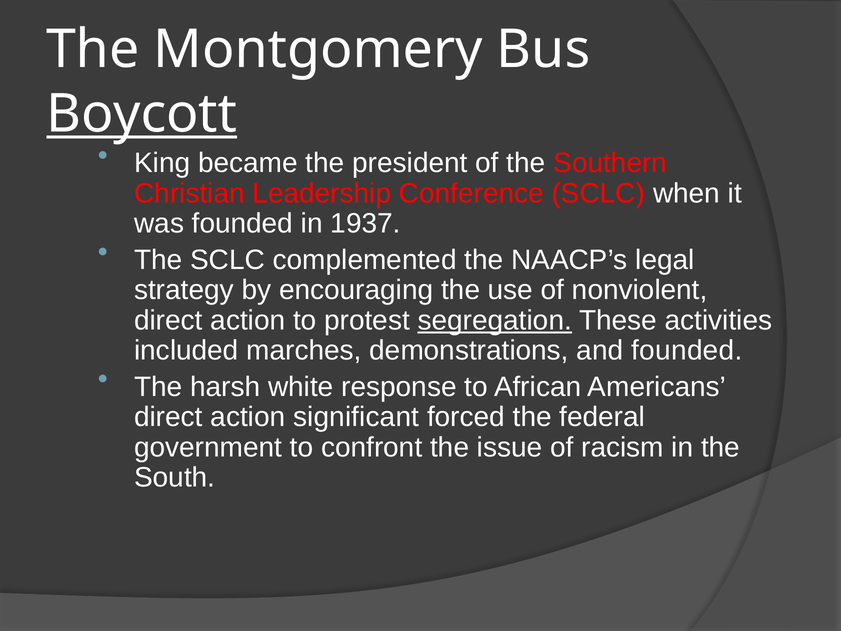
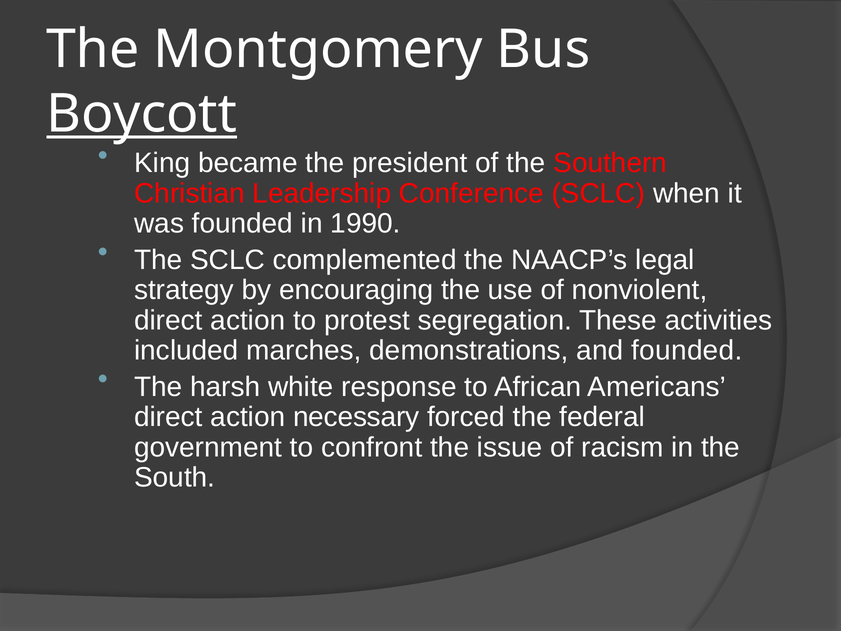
1937: 1937 -> 1990 (366, 224)
segregation underline: present -> none (495, 320)
significant: significant -> necessary (356, 417)
